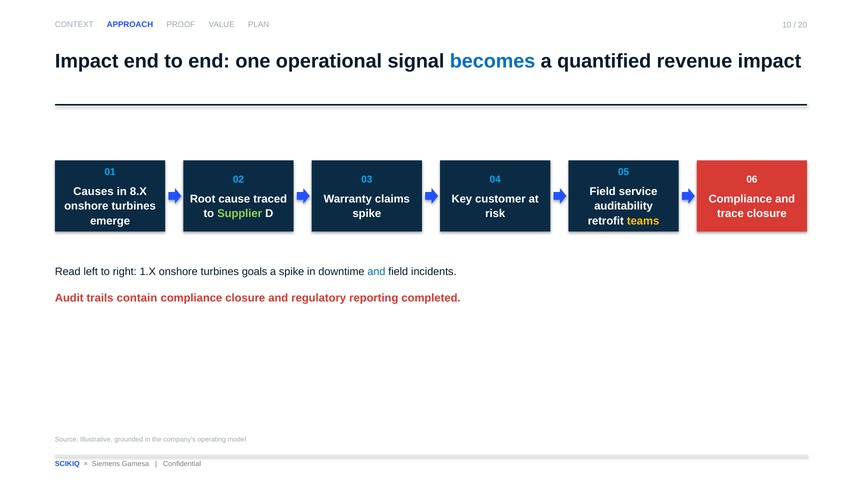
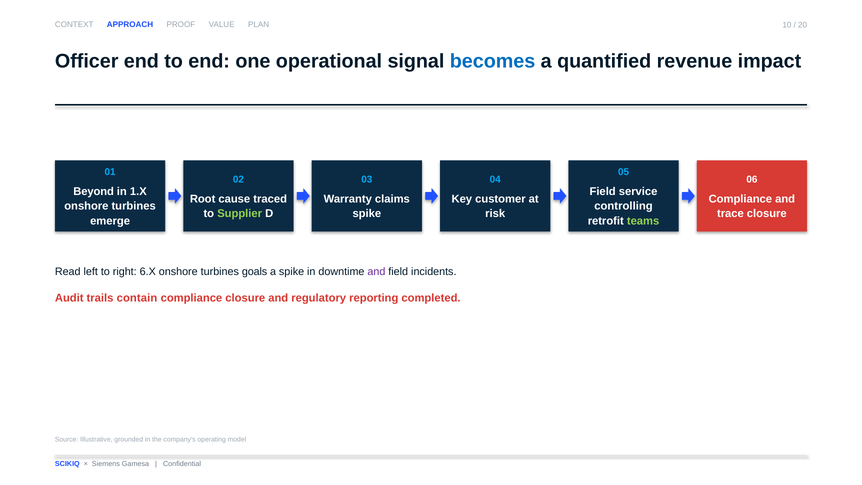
Impact: Impact -> Officer (87, 61)
Causes: Causes -> Beyond (94, 191)
8.X: 8.X -> 1.X (138, 191)
auditability: auditability -> controlling (623, 206)
teams colour: yellow -> light green (643, 221)
1.X: 1.X -> 6.X (148, 272)
and colour: blue -> purple (376, 272)
